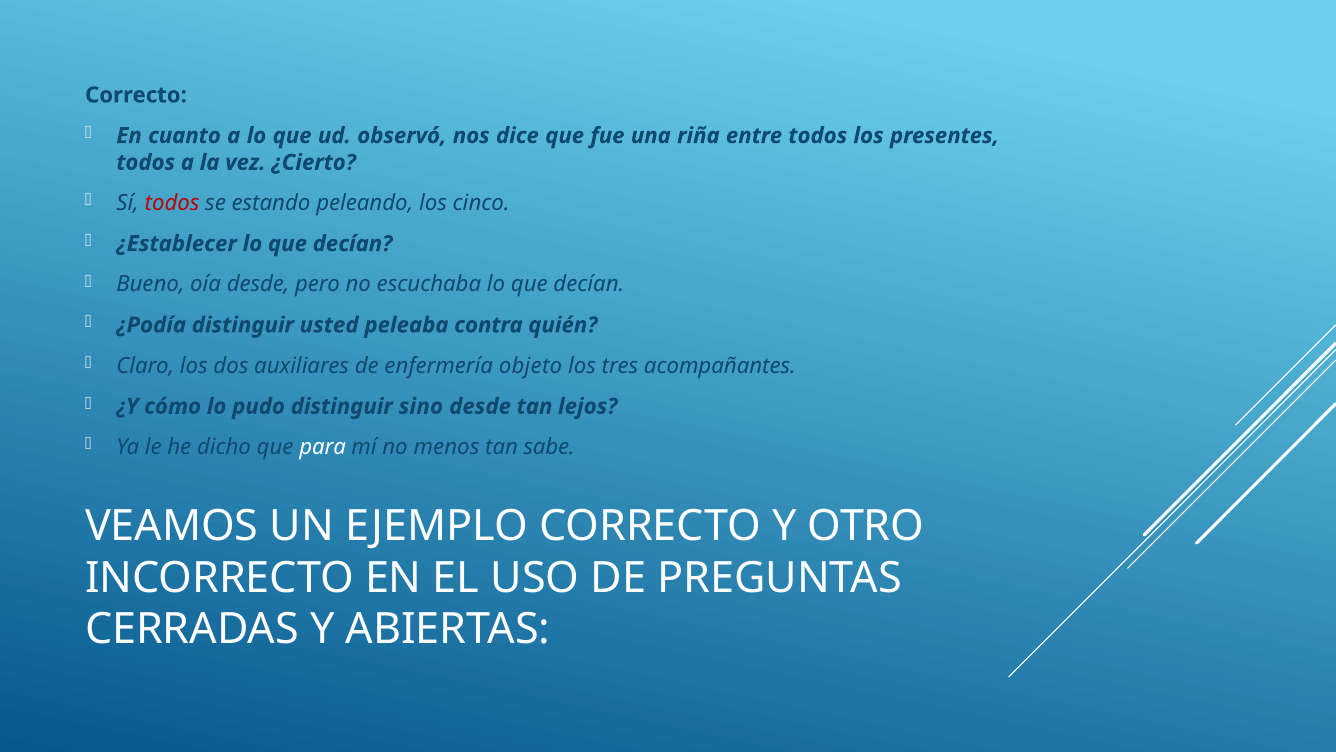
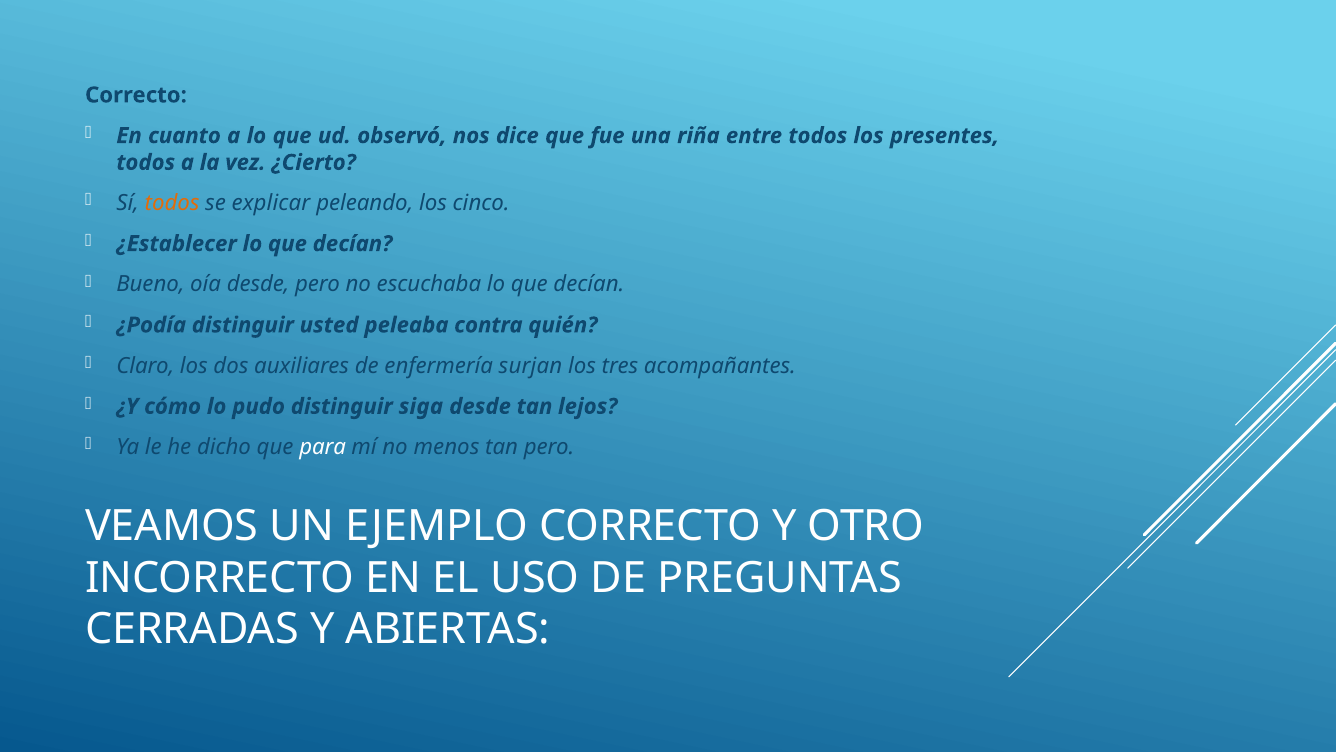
todos colour: red -> orange (172, 203)
estando: estando -> explicar (271, 203)
objeto: objeto -> surjan (531, 366)
sino: sino -> siga (421, 406)
tan sabe: sabe -> pero (549, 447)
